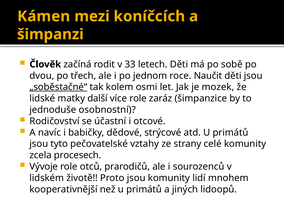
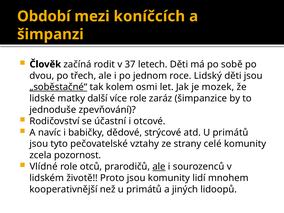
Kámen: Kámen -> Období (44, 16)
33: 33 -> 37 (130, 64)
Naučit: Naučit -> Lidský (208, 76)
osobnostní: osobnostní -> zpevňování (107, 110)
procesech: procesech -> pozornost (78, 155)
Vývoje: Vývoje -> Vlídné (44, 167)
ale underline: none -> present (159, 167)
